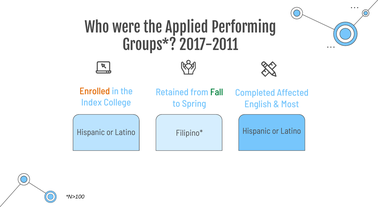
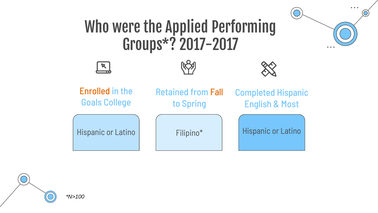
2017-2011: 2017-2011 -> 2017-2017 (209, 45)
Fall colour: green -> orange (217, 92)
Completed Affected: Affected -> Hispanic (293, 93)
Index: Index -> Goals (92, 102)
